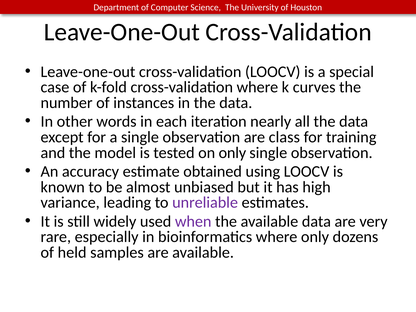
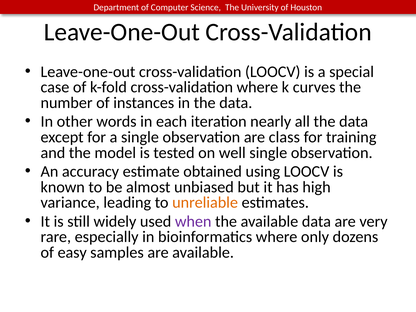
on only: only -> well (232, 153)
unreliable colour: purple -> orange (205, 203)
held: held -> easy (72, 252)
